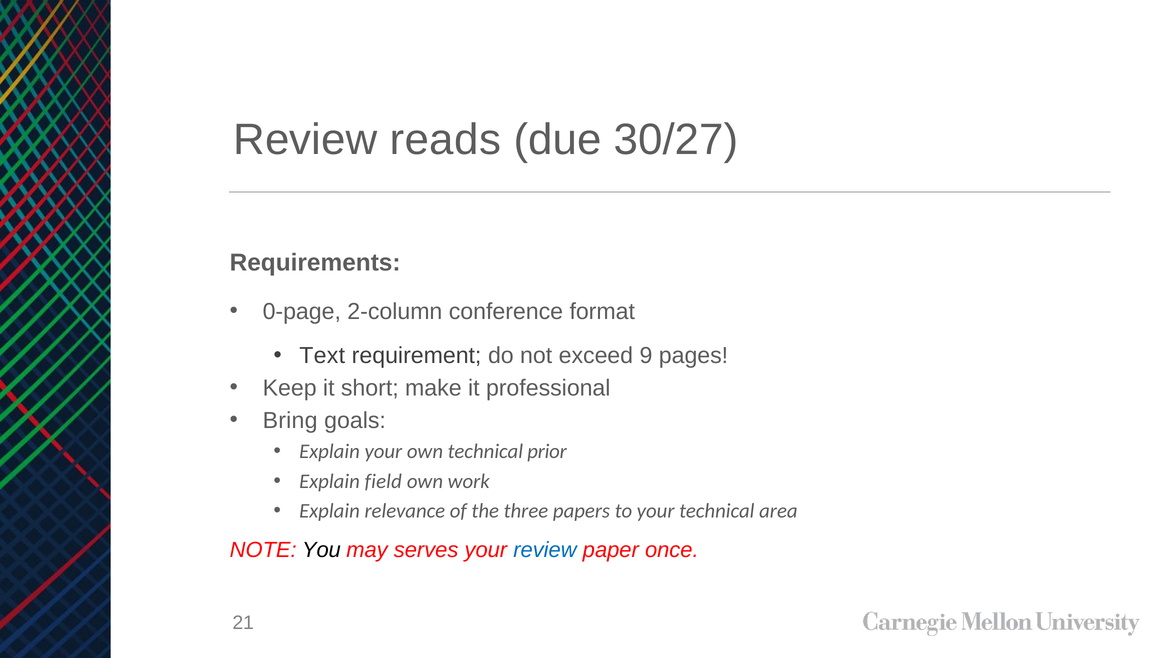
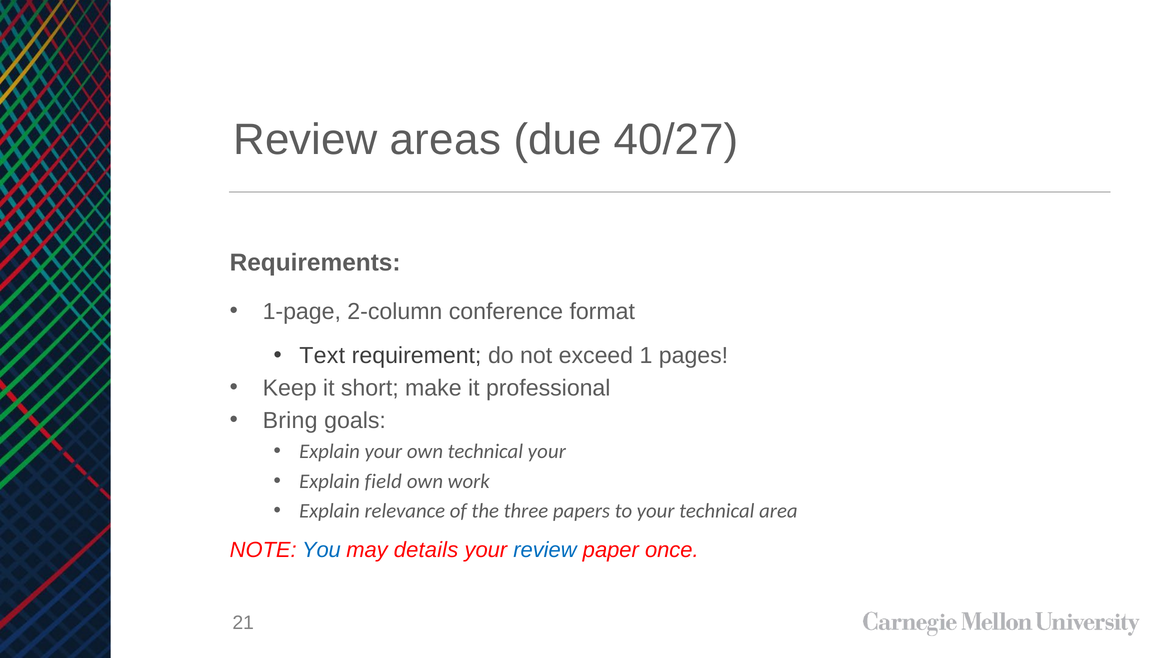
reads: reads -> areas (445, 140)
30/27: 30/27 -> 40/27 (676, 140)
0-page: 0-page -> 1-page (302, 312)
9: 9 -> 1 (646, 356)
technical prior: prior -> your (547, 452)
You colour: black -> blue (321, 551)
serves: serves -> details (426, 551)
